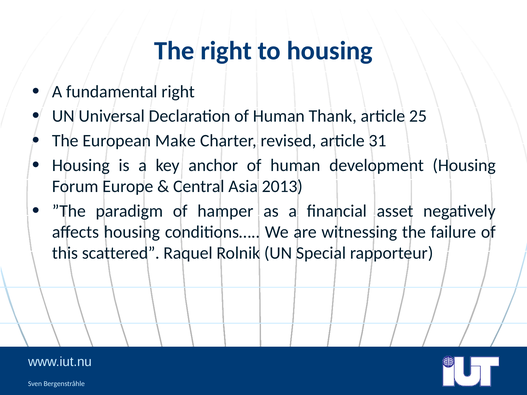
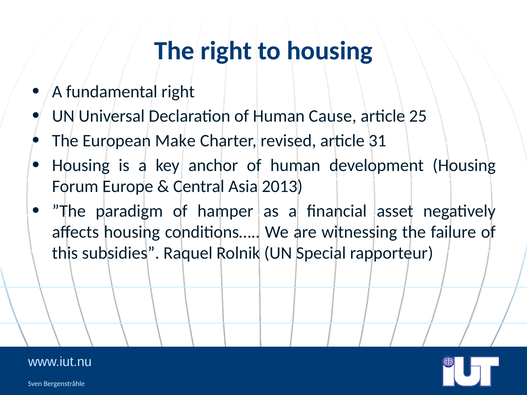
Thank: Thank -> Cause (333, 116)
scattered: scattered -> subsidies (121, 253)
